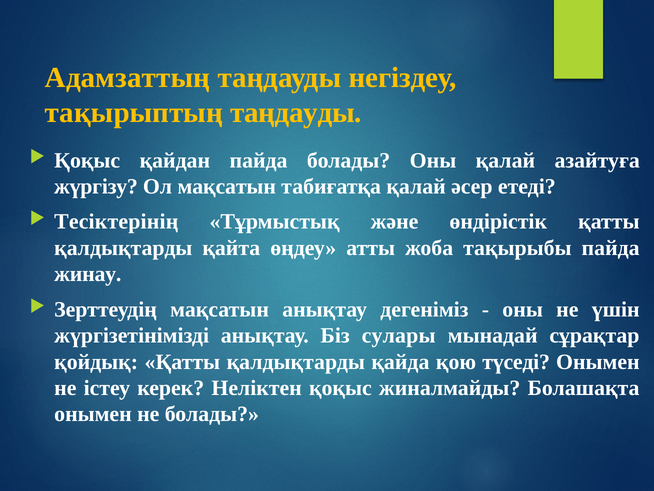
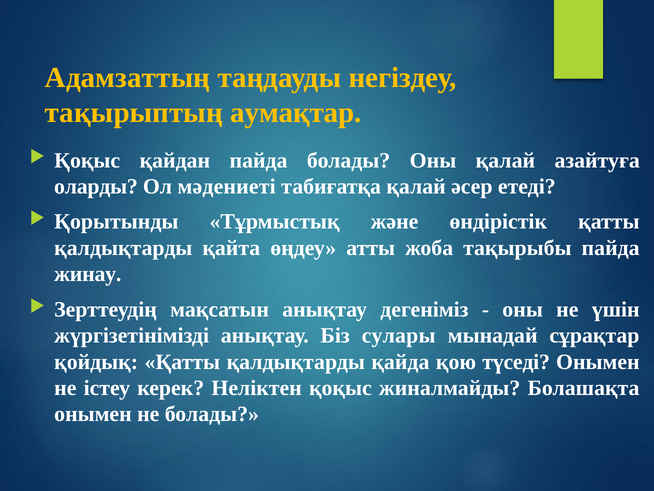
тақырыптың таңдауды: таңдауды -> аумақтар (296, 112)
жүргізу: жүргізу -> оларды (96, 186)
Ол мақсатын: мақсатын -> мәдениеті (227, 186)
Тесіктерінің: Тесіктерінің -> Қорытынды (116, 222)
